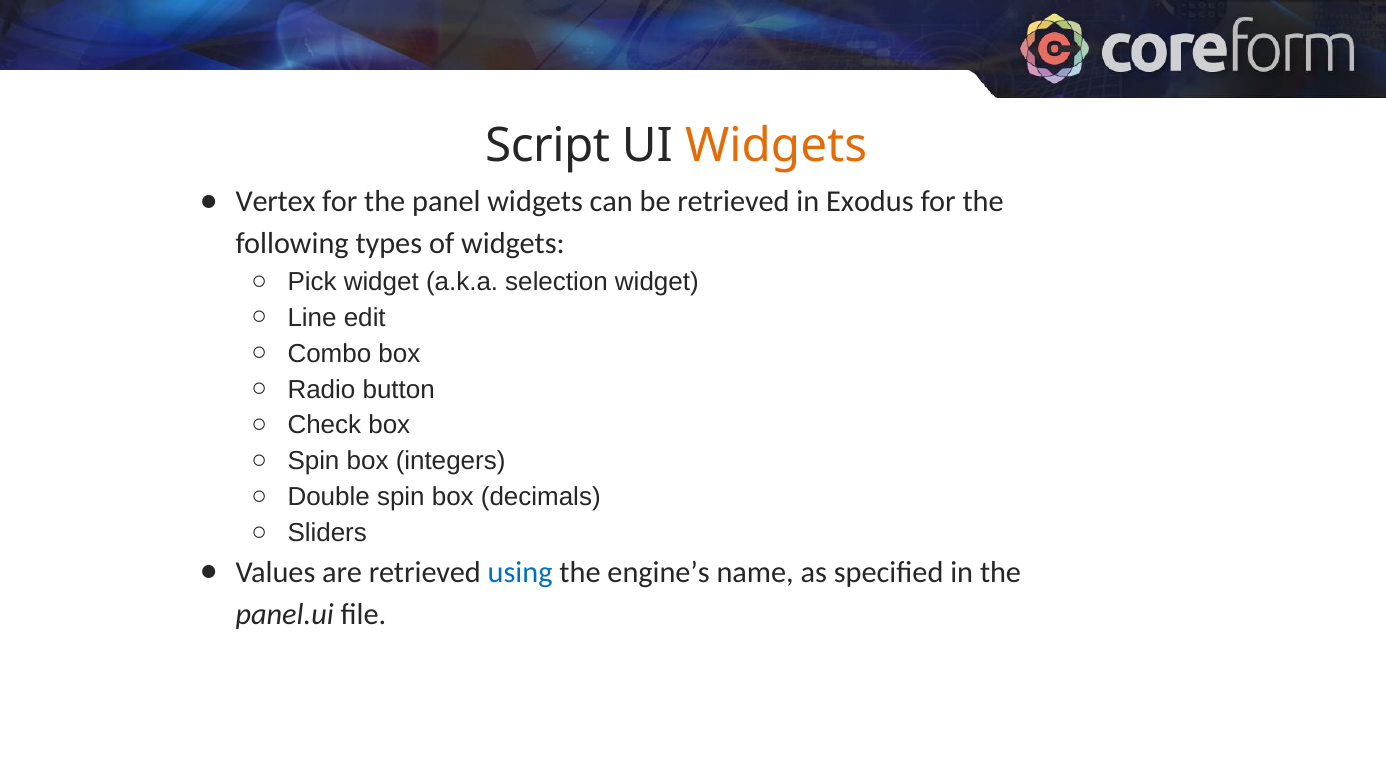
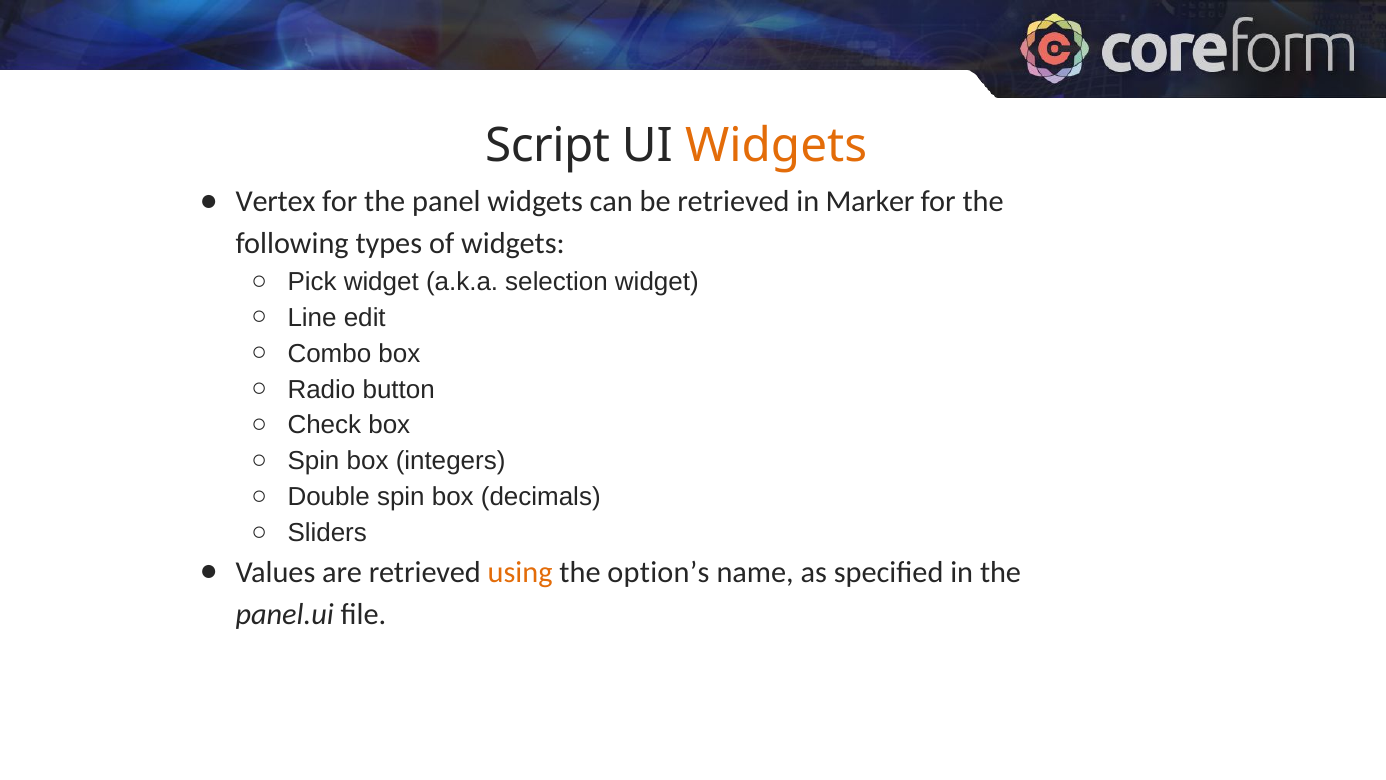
Exodus: Exodus -> Marker (870, 202)
using colour: blue -> orange (520, 572)
engine’s: engine’s -> option’s (658, 572)
